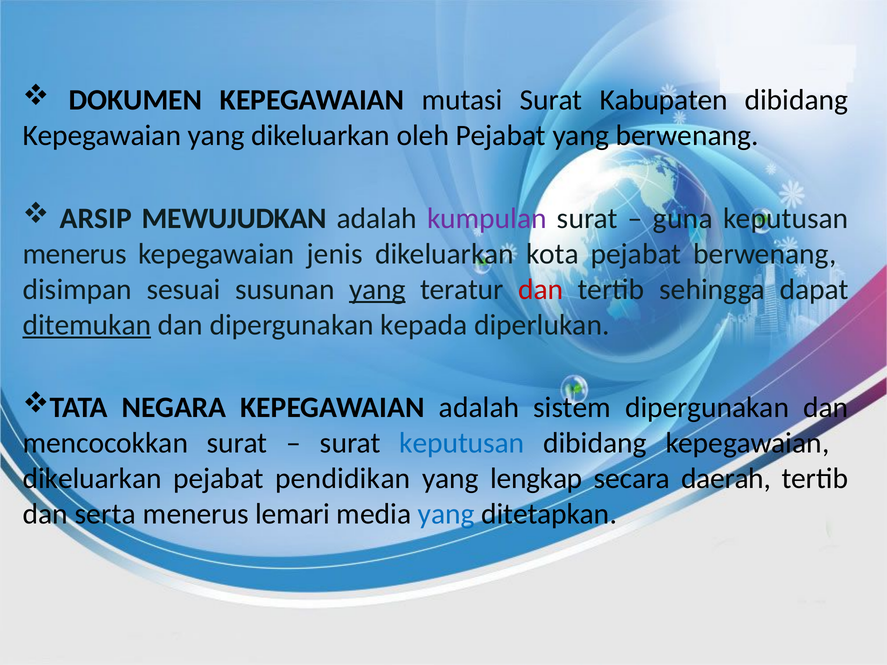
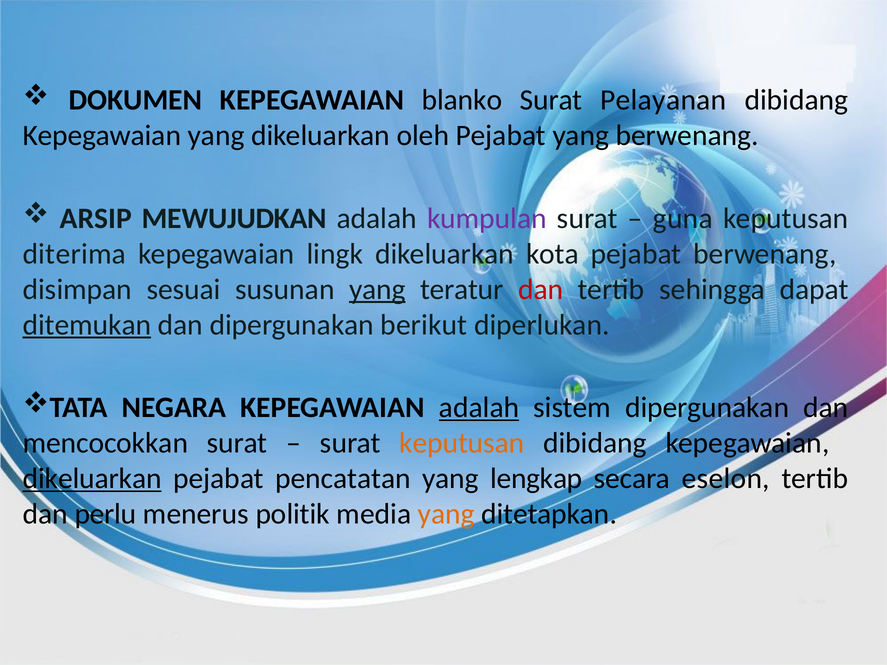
mutasi: mutasi -> blanko (462, 100)
Kabupaten: Kabupaten -> Pelayanan (663, 100)
menerus: menerus -> diterima (74, 254)
jenis: jenis -> lingk (335, 254)
kepada: kepada -> berikut (424, 325)
adalah underline: none -> present (479, 408)
keputusan colour: blue -> orange (462, 443)
dikeluarkan underline: none -> present (92, 479)
pendidikan: pendidikan -> pencatatan (343, 479)
daerah: daerah -> eselon (726, 479)
serta: serta -> perlu (106, 514)
lemari: lemari -> politik (293, 514)
yang colour: blue -> orange (446, 514)
